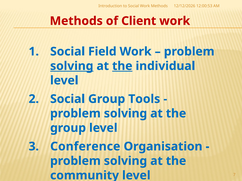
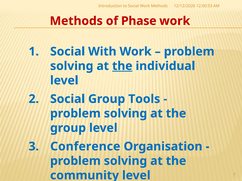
Client: Client -> Phase (139, 21)
Field: Field -> With (102, 52)
solving underline: present -> none (72, 66)
